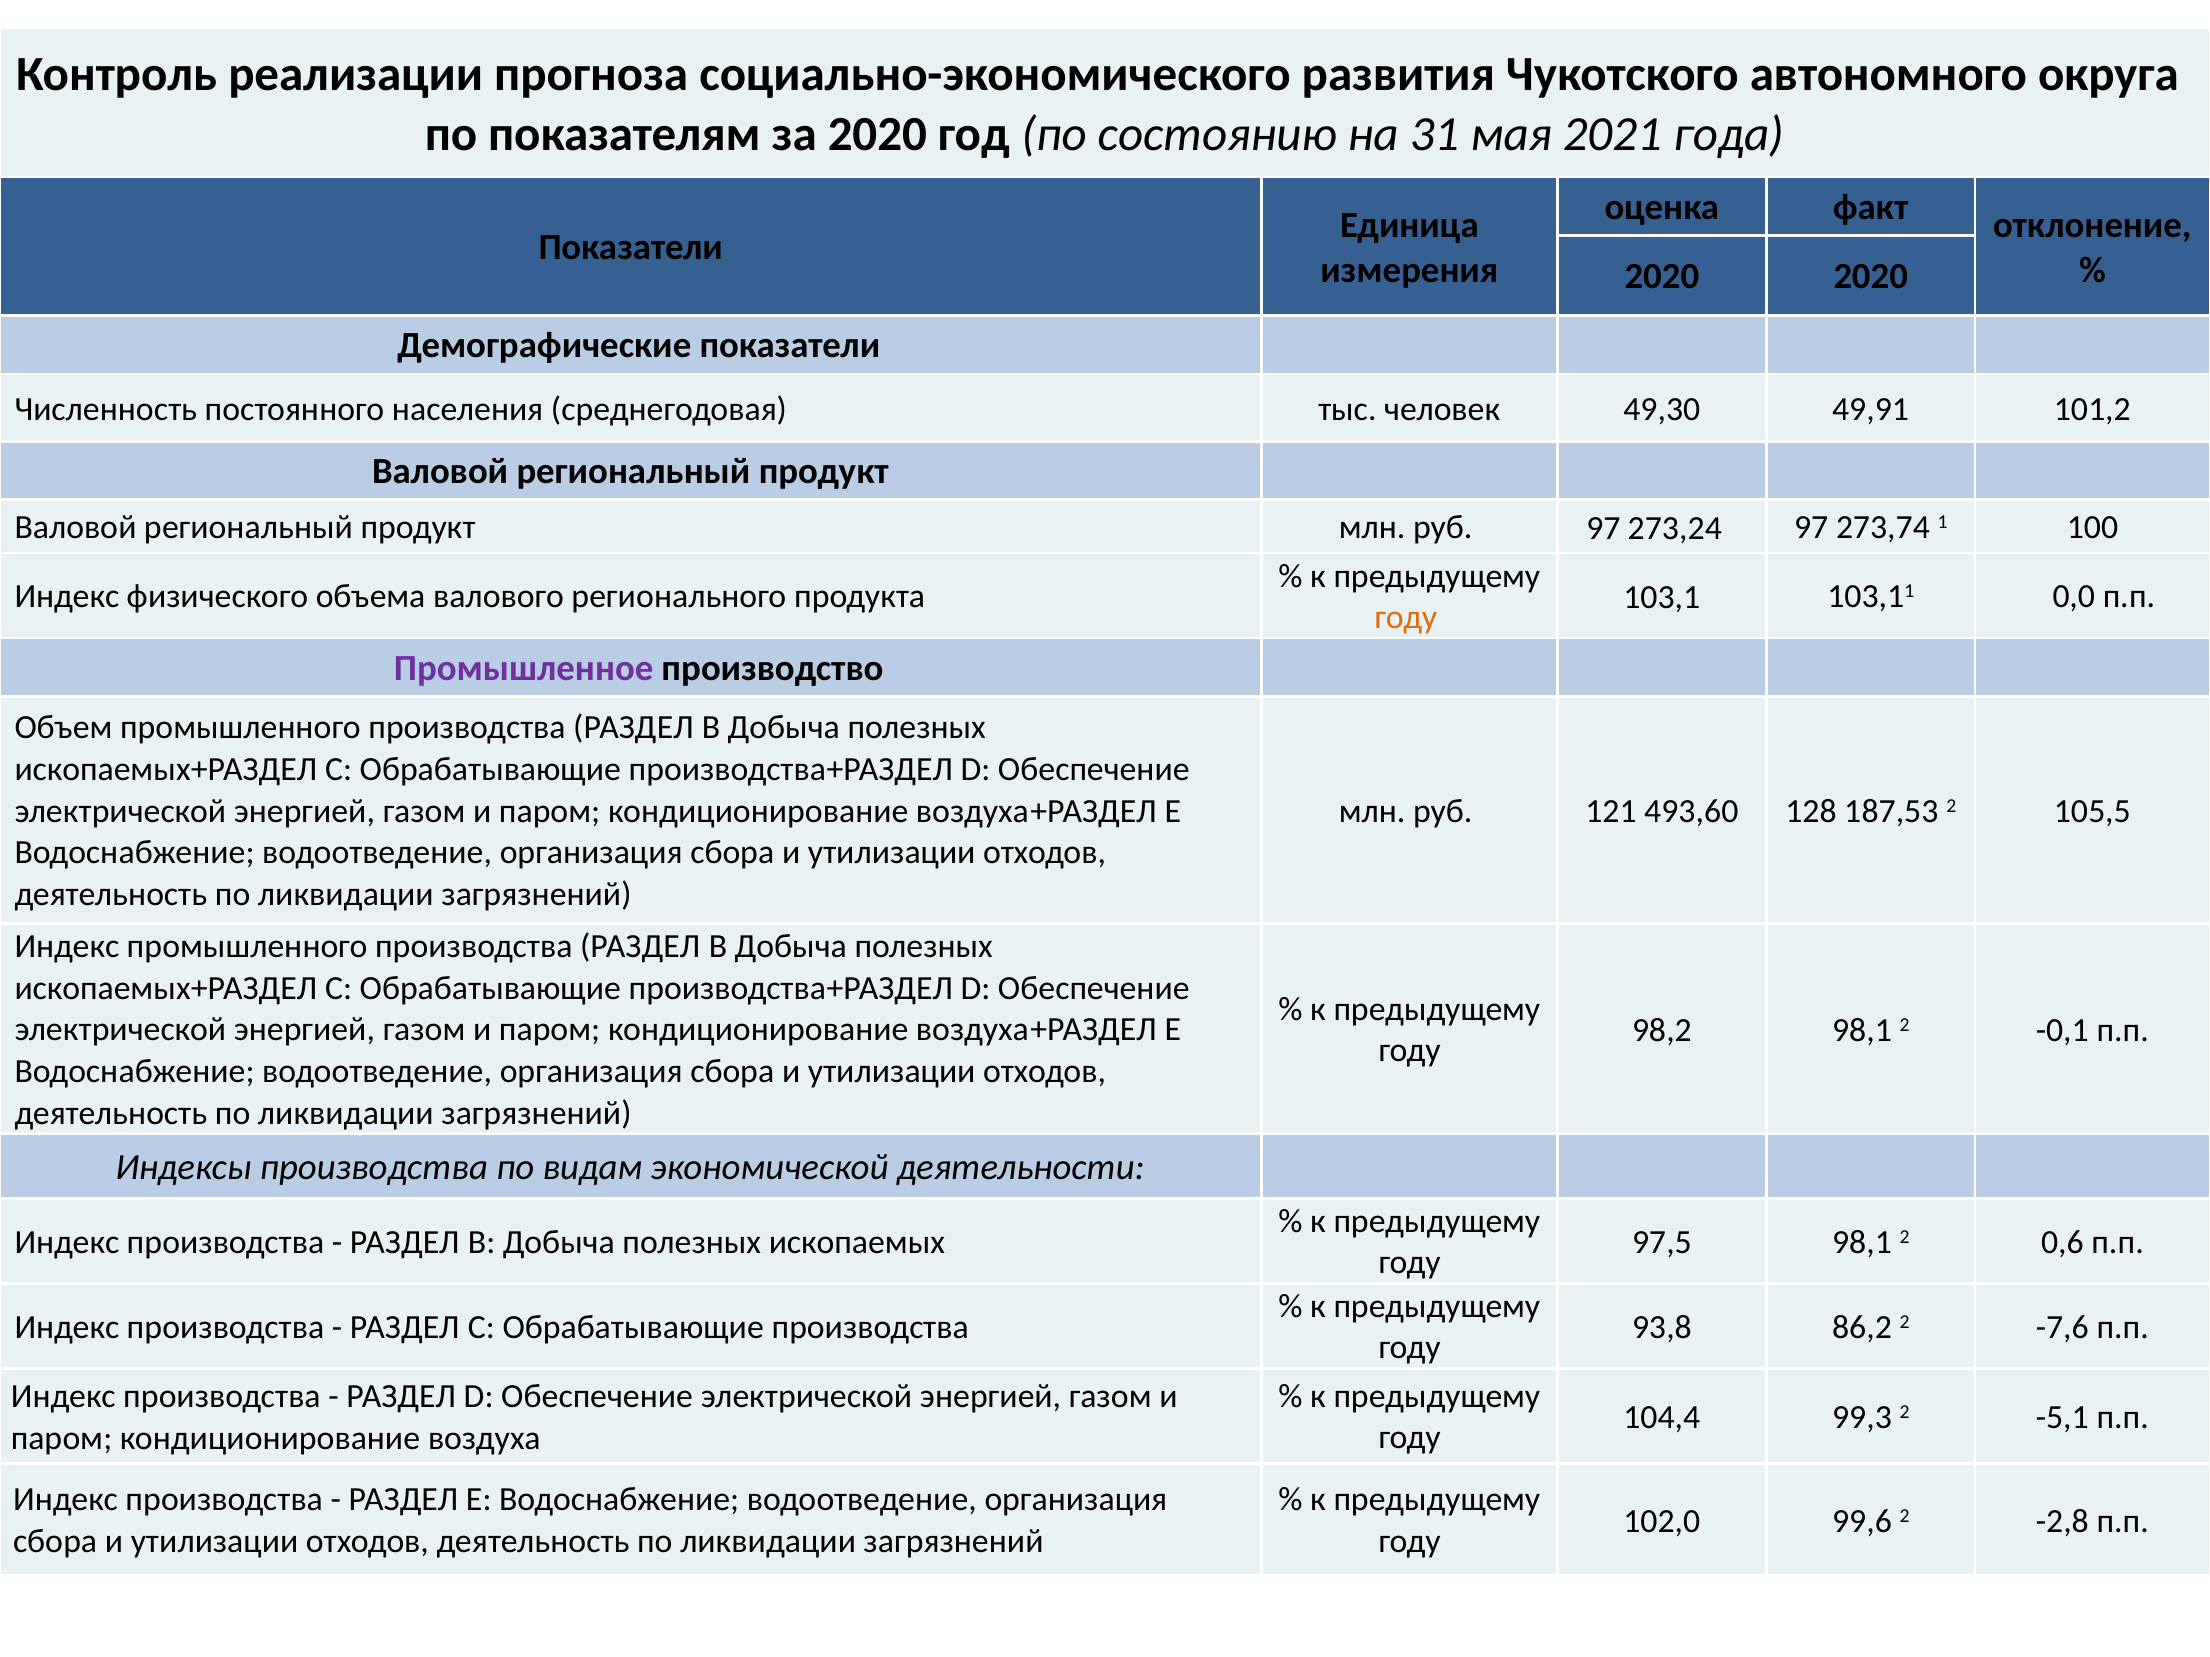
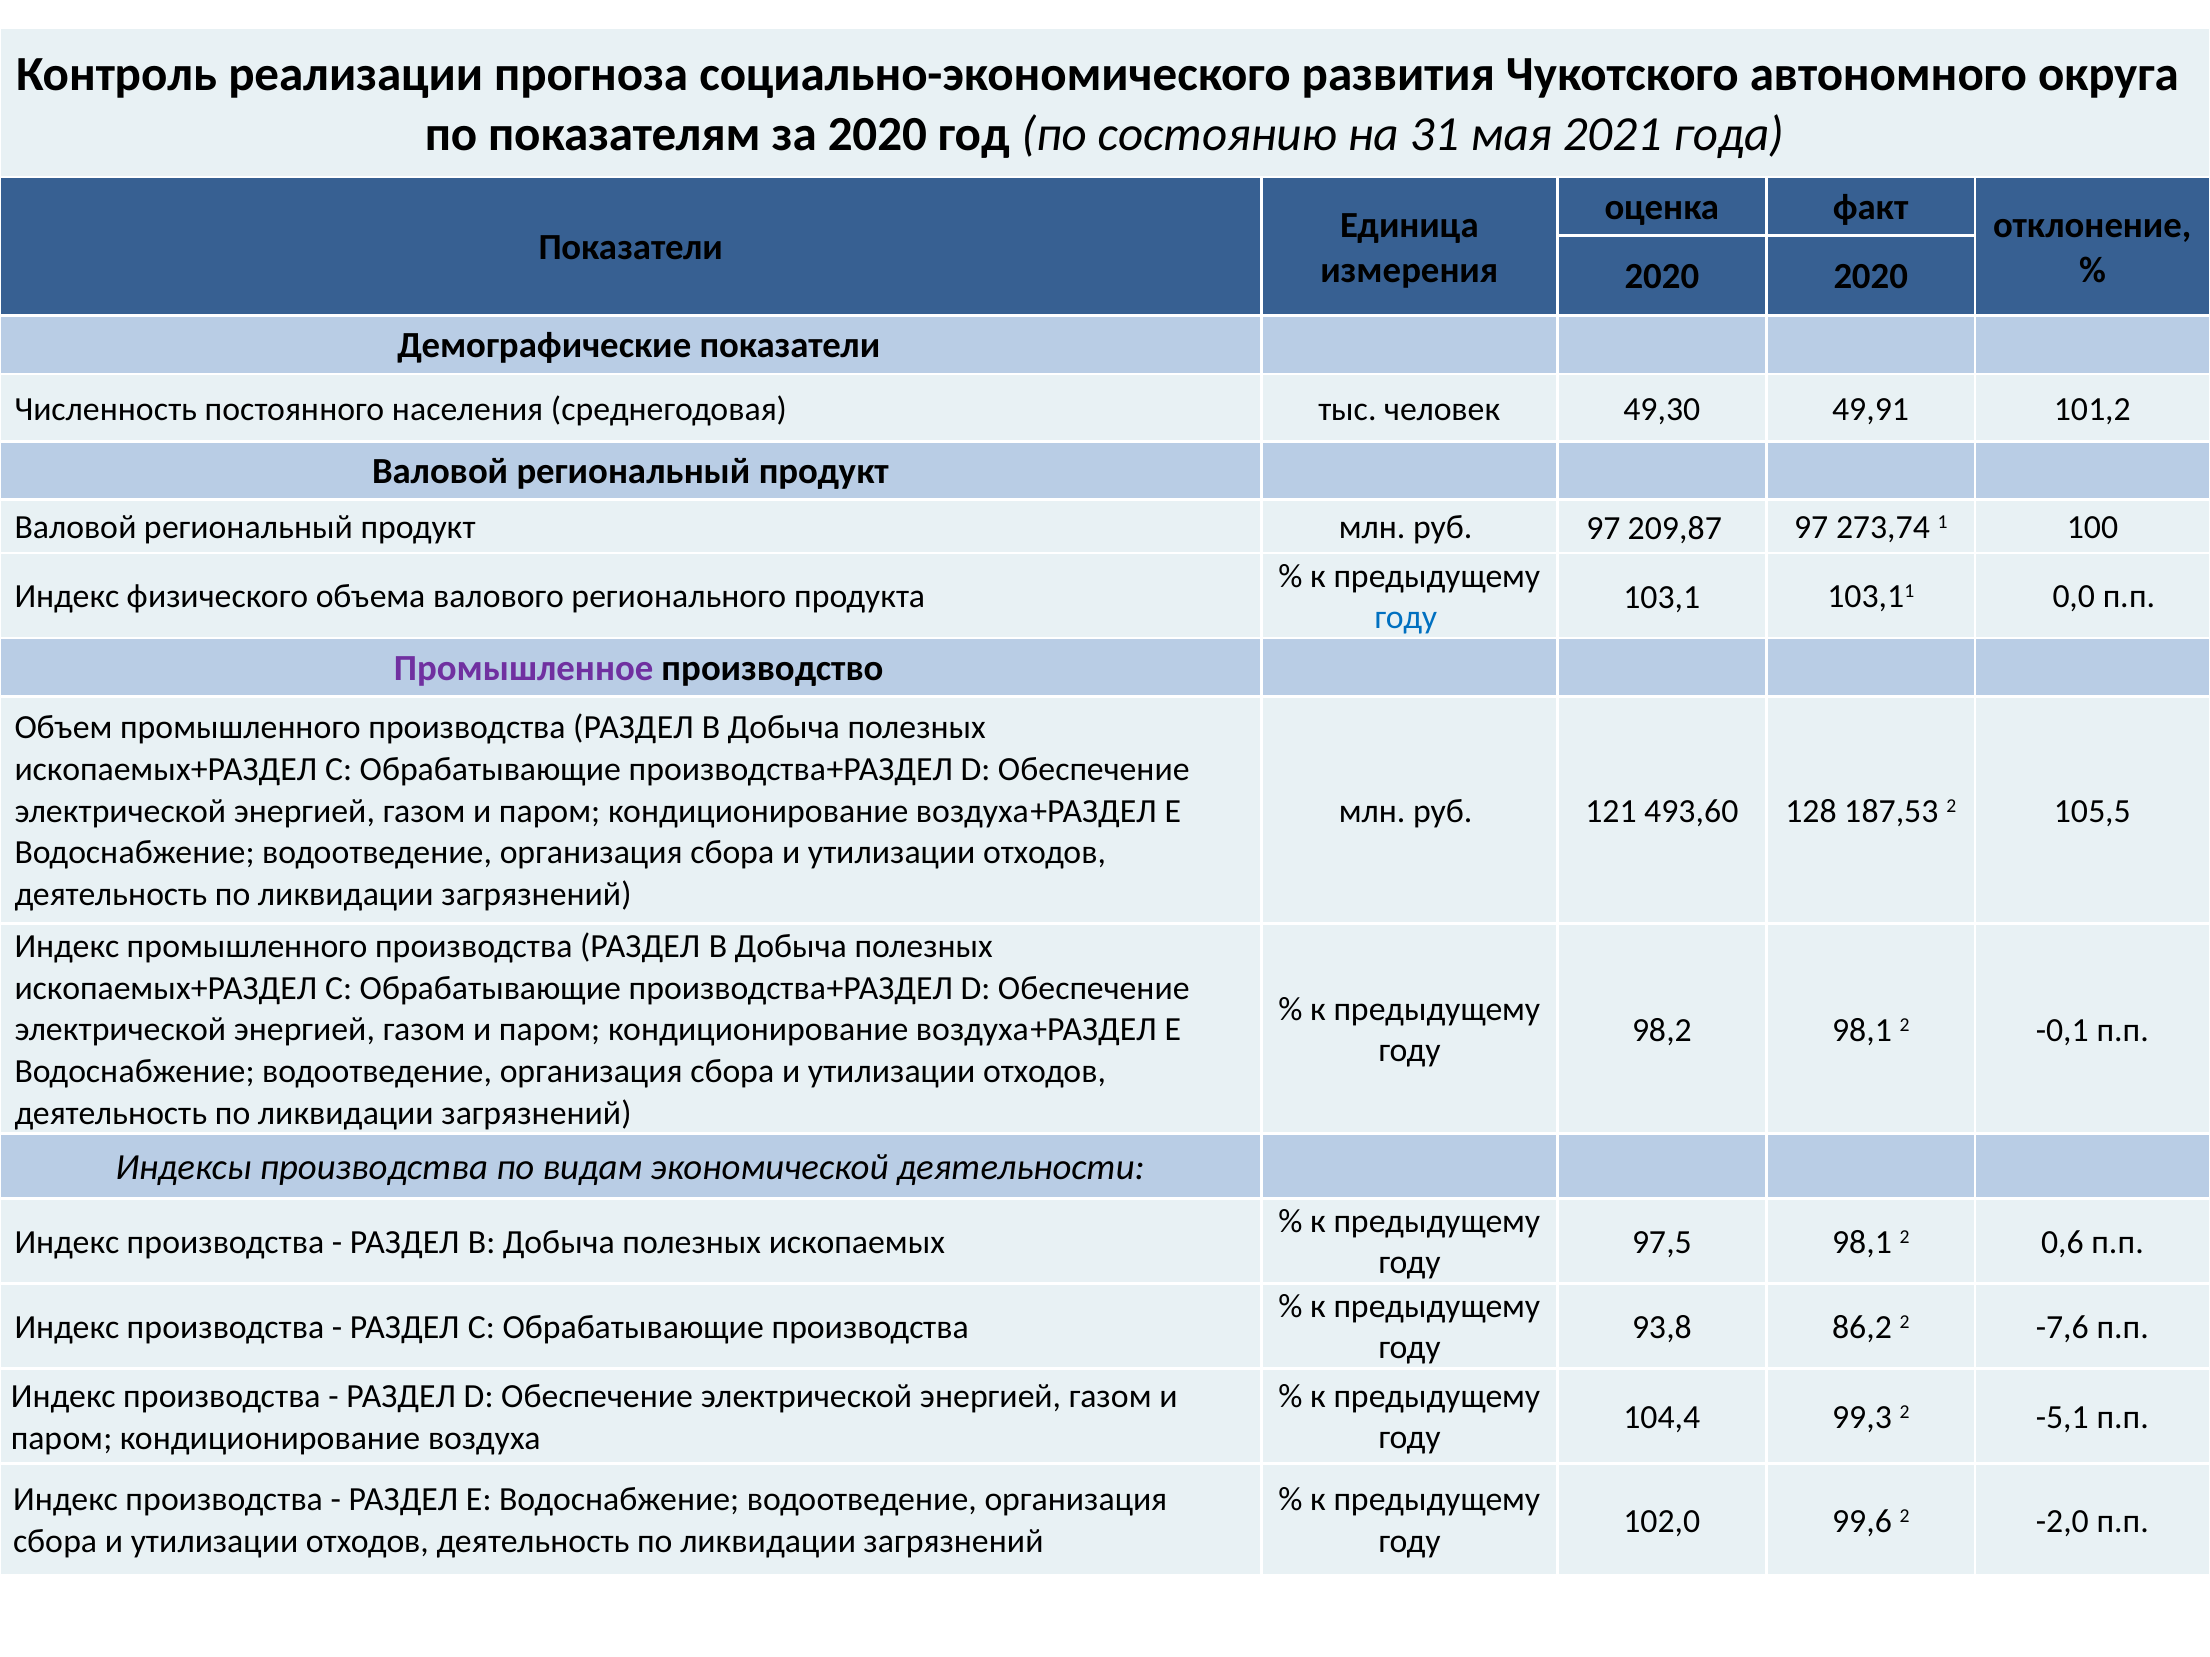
273,24: 273,24 -> 209,87 (1675, 528)
году colour: orange -> blue (1406, 618)
-2,8: -2,8 -> -2,0 (2062, 1522)
